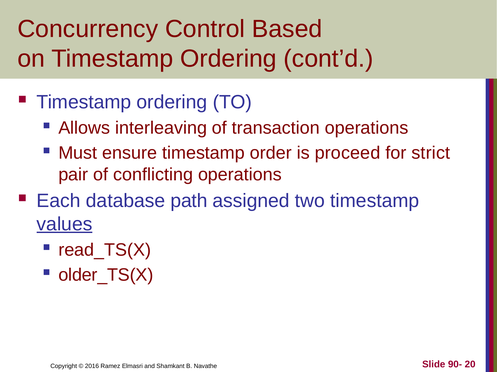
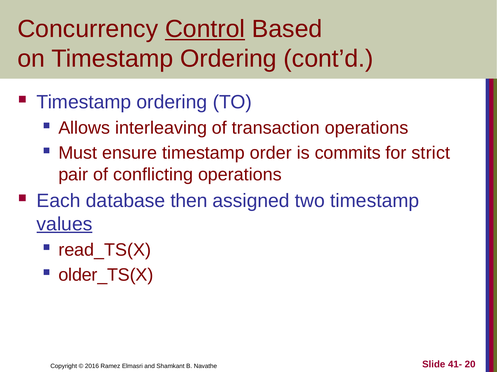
Control underline: none -> present (205, 29)
proceed: proceed -> commits (348, 153)
path: path -> then (189, 201)
90-: 90- -> 41- (455, 365)
